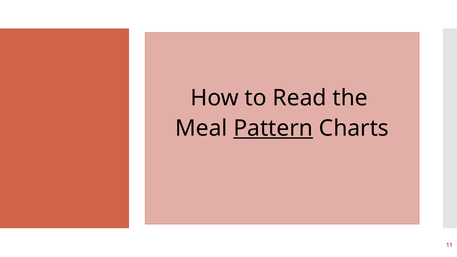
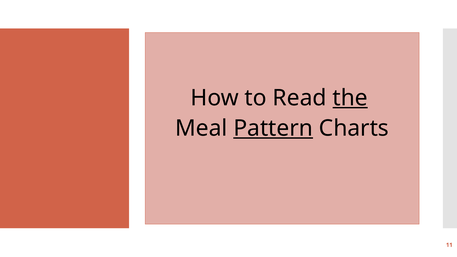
the underline: none -> present (350, 98)
